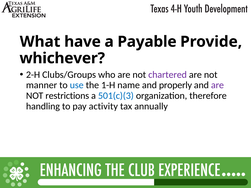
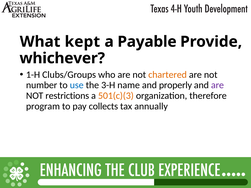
have: have -> kept (82, 42)
2-H: 2-H -> 1-H (33, 75)
chartered colour: purple -> orange (168, 75)
manner: manner -> number (42, 85)
1-H: 1-H -> 3-H (108, 85)
501(c)(3 colour: blue -> orange (116, 96)
handling: handling -> program (43, 106)
activity: activity -> collects (103, 106)
